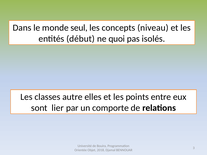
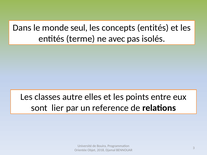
concepts niveau: niveau -> entités (153, 28)
début: début -> terme (81, 39)
quoi: quoi -> avec (117, 39)
comporte: comporte -> reference (110, 108)
